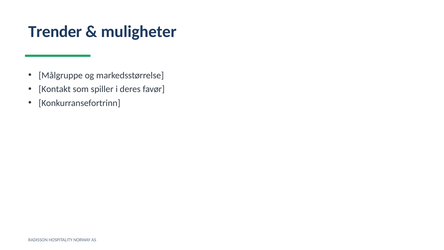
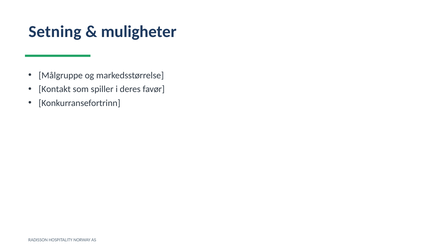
Trender: Trender -> Setning (55, 32)
